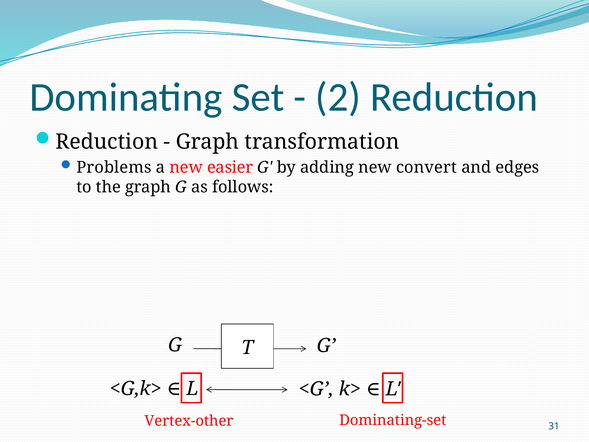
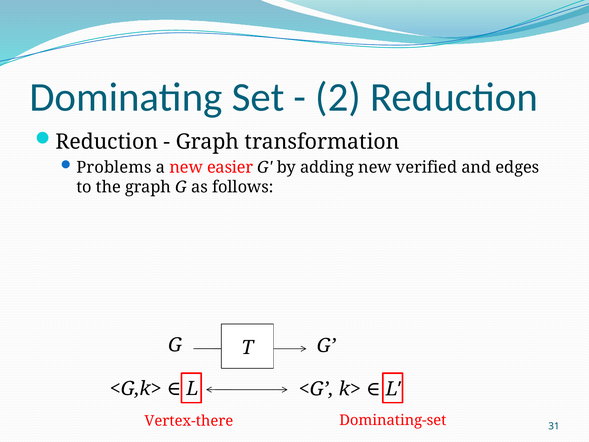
convert: convert -> verified (427, 167)
Vertex-other: Vertex-other -> Vertex-there (189, 421)
